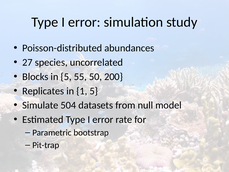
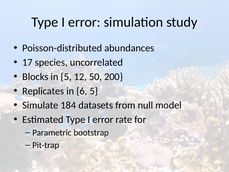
27: 27 -> 17 (27, 62)
55: 55 -> 12 (80, 77)
1: 1 -> 6 (82, 91)
504: 504 -> 184 (68, 105)
